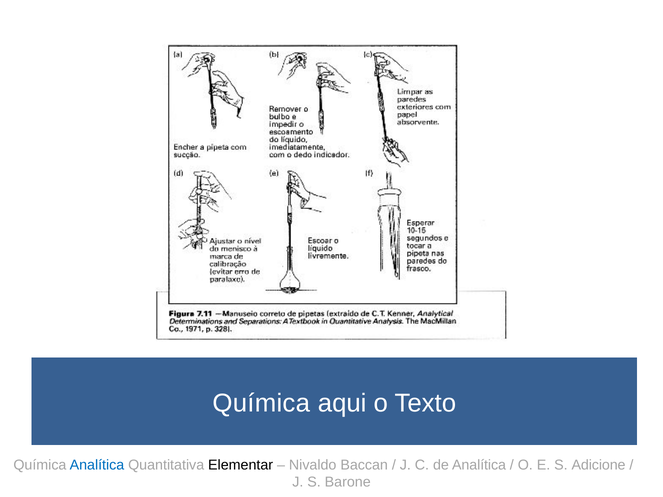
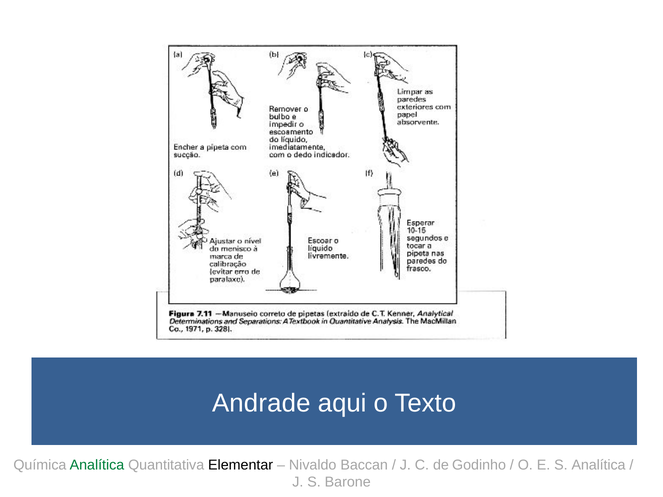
Química: Química -> Andrade (261, 403)
Analítica colour: blue -> green (97, 465)
de Analítica: Analítica -> Godinho (479, 465)
S Adicione: Adicione -> Analítica (599, 465)
